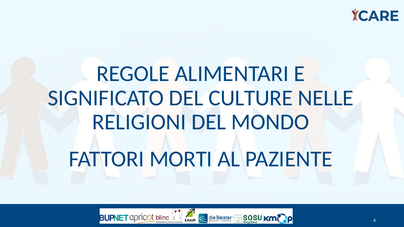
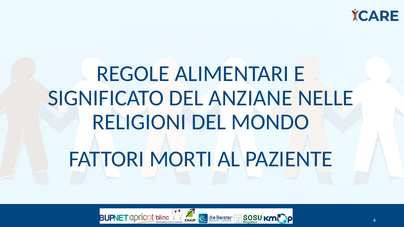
CULTURE: CULTURE -> ANZIANE (251, 98)
